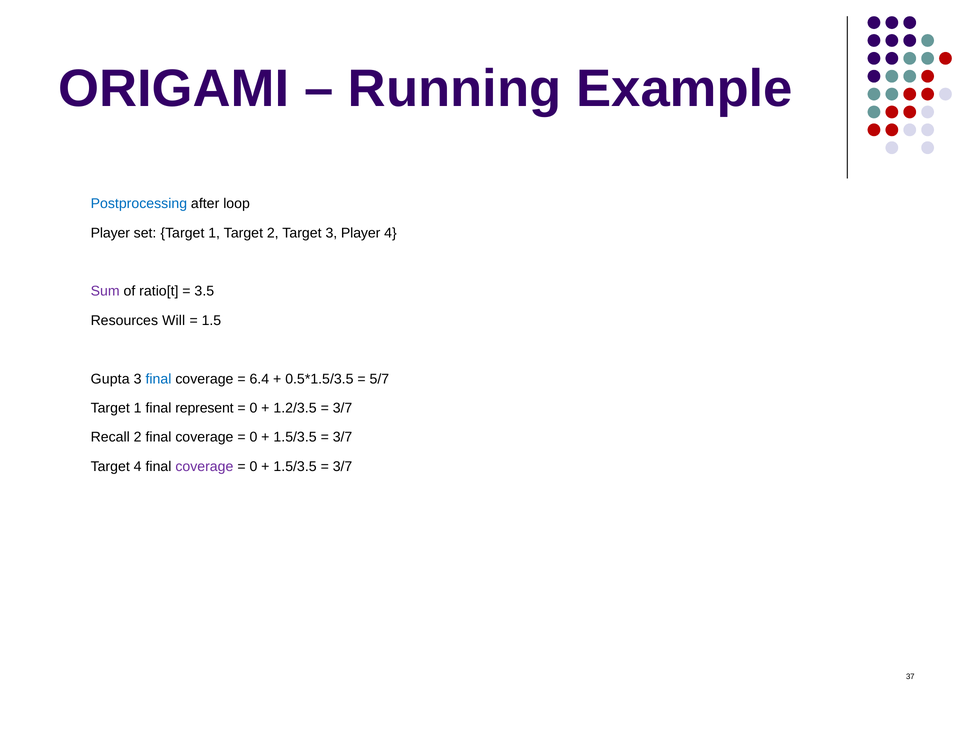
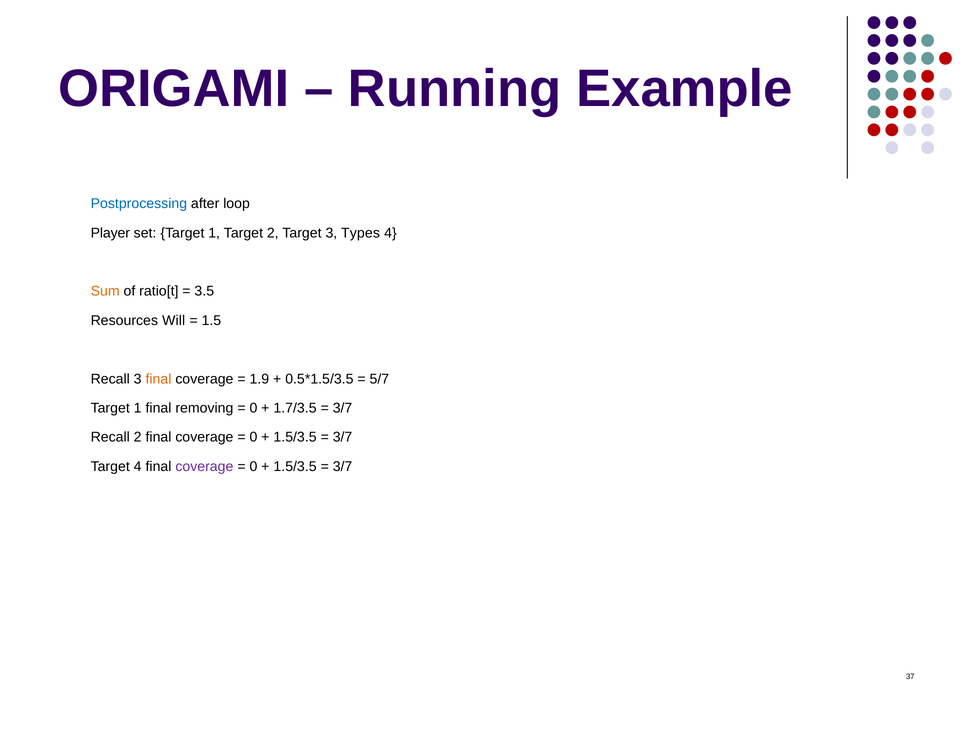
3 Player: Player -> Types (361, 233)
Sum colour: purple -> orange (105, 291)
Gupta: Gupta -> Recall (110, 379)
final colour: blue -> orange (158, 379)
6.4: 6.4 -> 1.9 (259, 379)
represent: represent -> removing (204, 408)
1.2/3.5: 1.2/3.5 -> 1.7/3.5 (295, 408)
